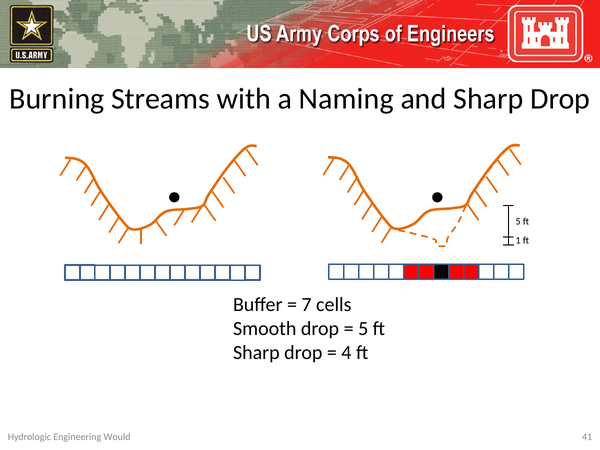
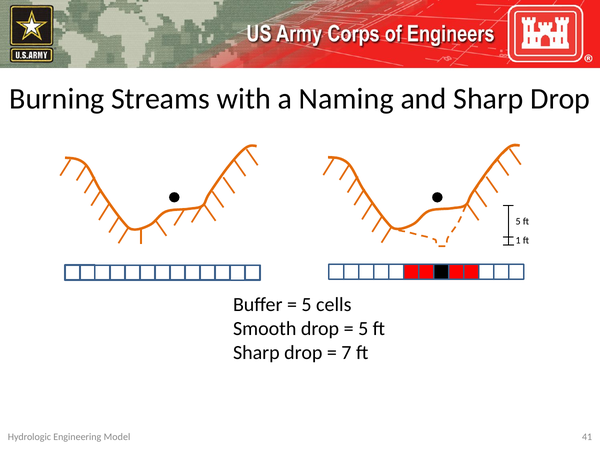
7: 7 -> 5 (306, 305)
4: 4 -> 7 (346, 353)
Would: Would -> Model (117, 437)
